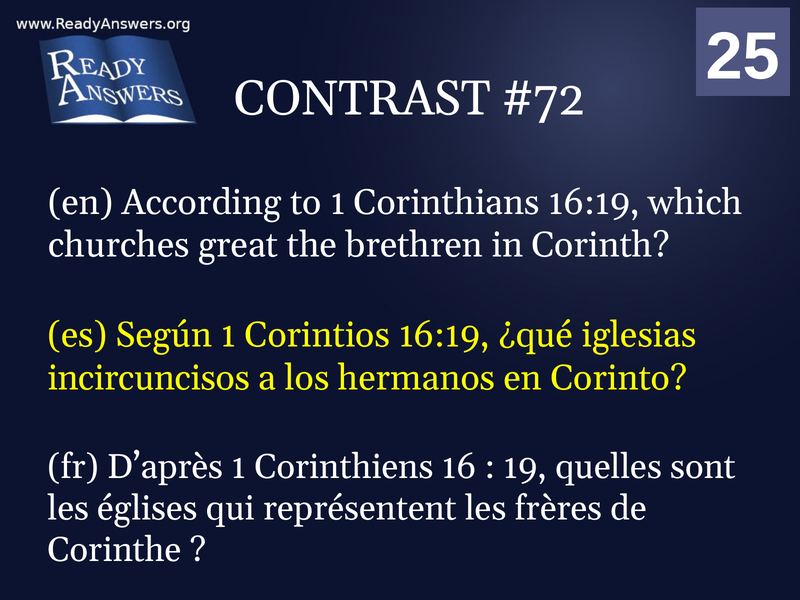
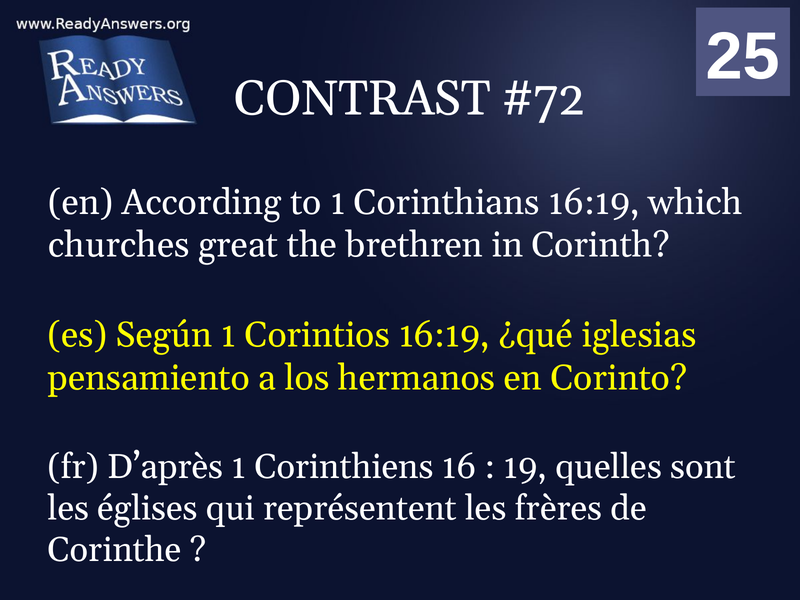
incircuncisos: incircuncisos -> pensamiento (149, 378)
